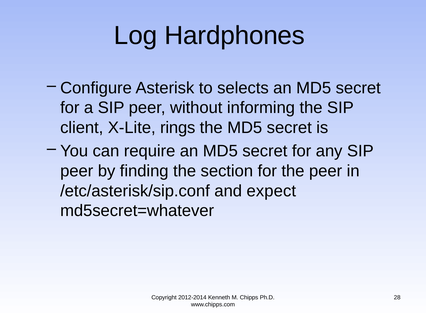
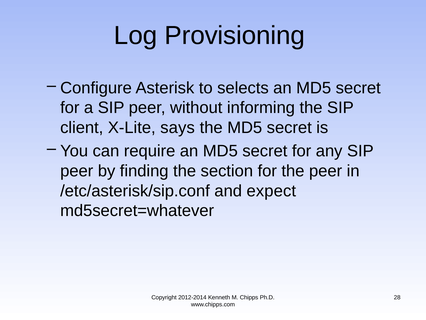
Hardphones: Hardphones -> Provisioning (235, 36)
rings: rings -> says (178, 128)
